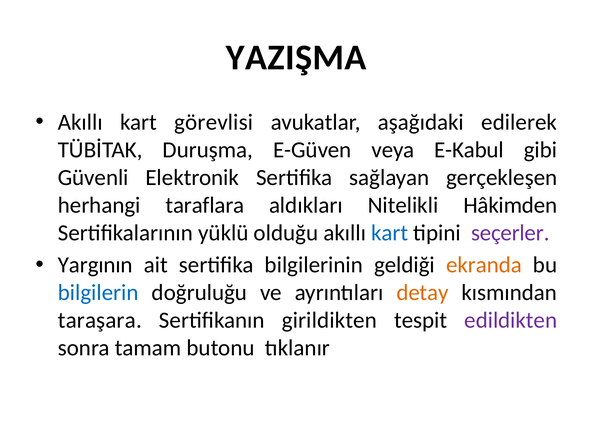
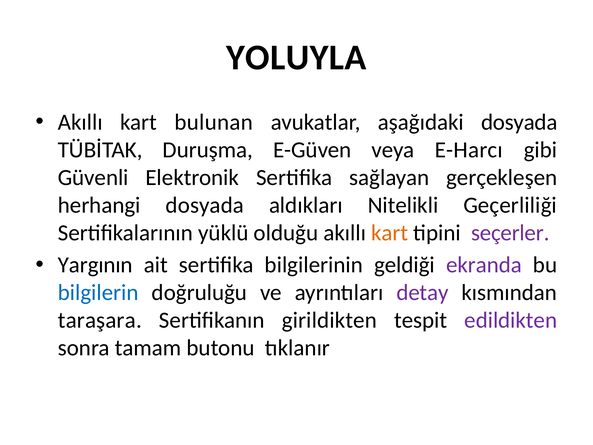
YAZIŞMA: YAZIŞMA -> YOLUYLA (296, 57)
görevlisi: görevlisi -> bulunan (214, 122)
aşağıdaki edilerek: edilerek -> dosyada (519, 122)
E-Kabul: E-Kabul -> E-Harcı (469, 150)
herhangi taraflara: taraflara -> dosyada (205, 205)
Hâkimden: Hâkimden -> Geçerliliği (510, 205)
kart colour: blue -> orange (390, 233)
ekranda colour: orange -> purple (484, 265)
detay colour: orange -> purple (422, 292)
